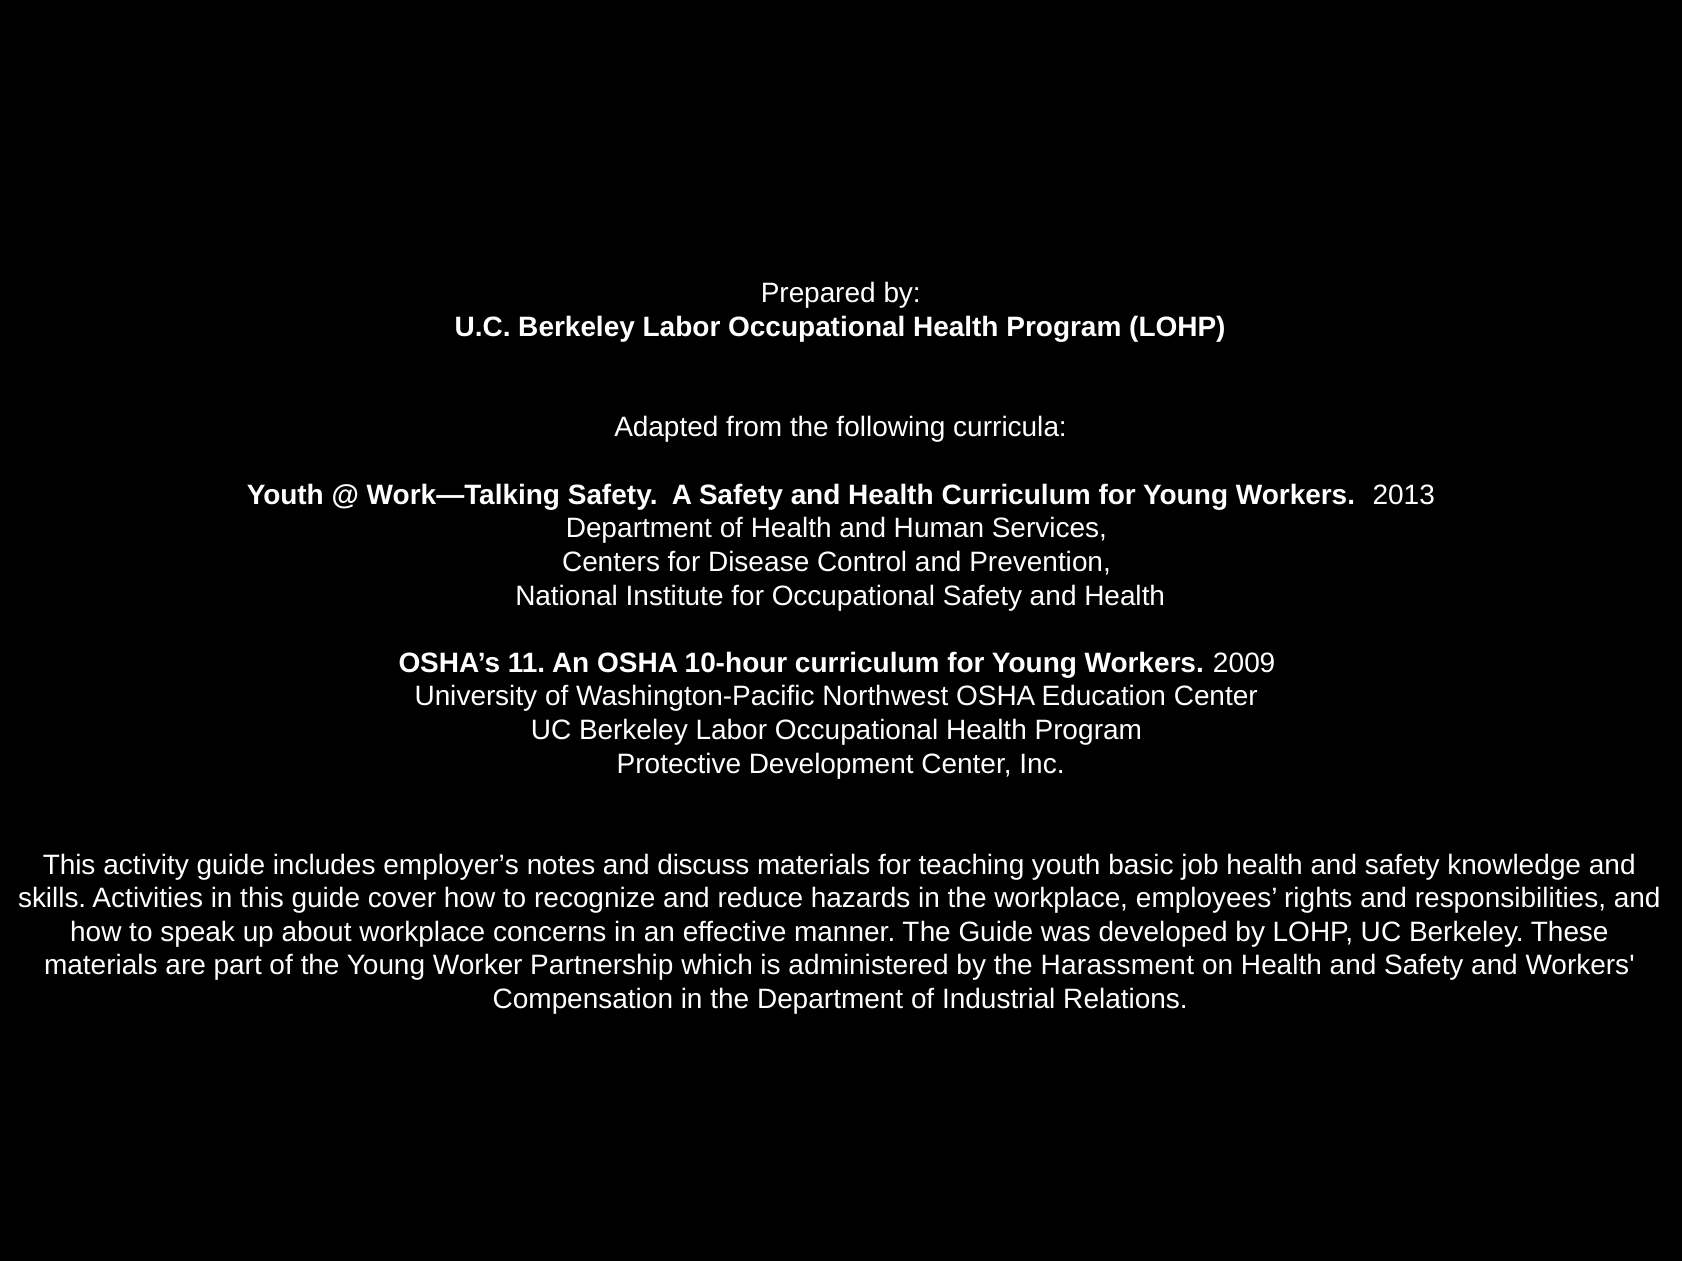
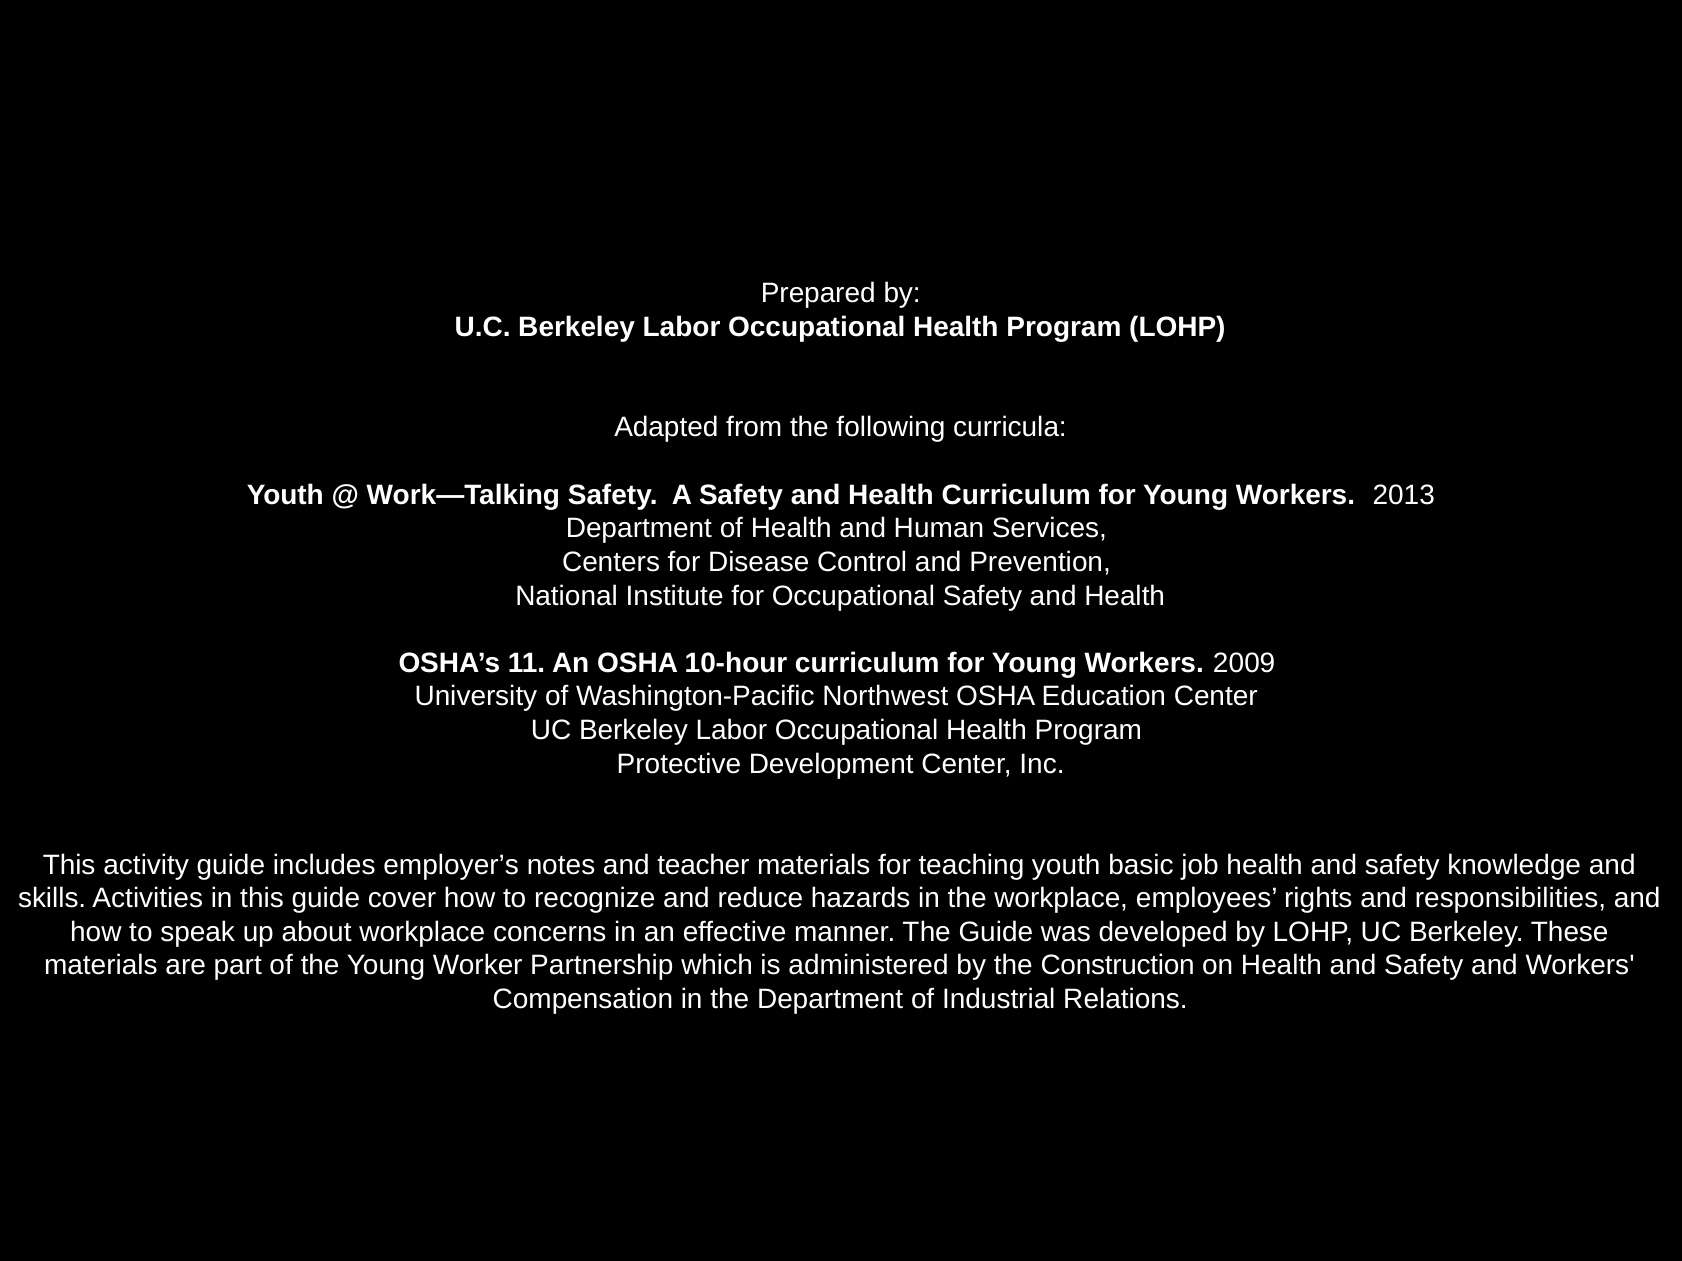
discuss: discuss -> teacher (703, 865)
Harassment: Harassment -> Construction (1118, 966)
